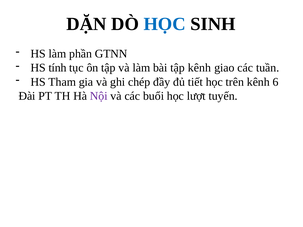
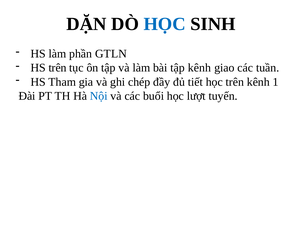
GTNN: GTNN -> GTLN (111, 54)
HS tính: tính -> trên (58, 68)
6: 6 -> 1 (276, 82)
Nội colour: purple -> blue (99, 96)
